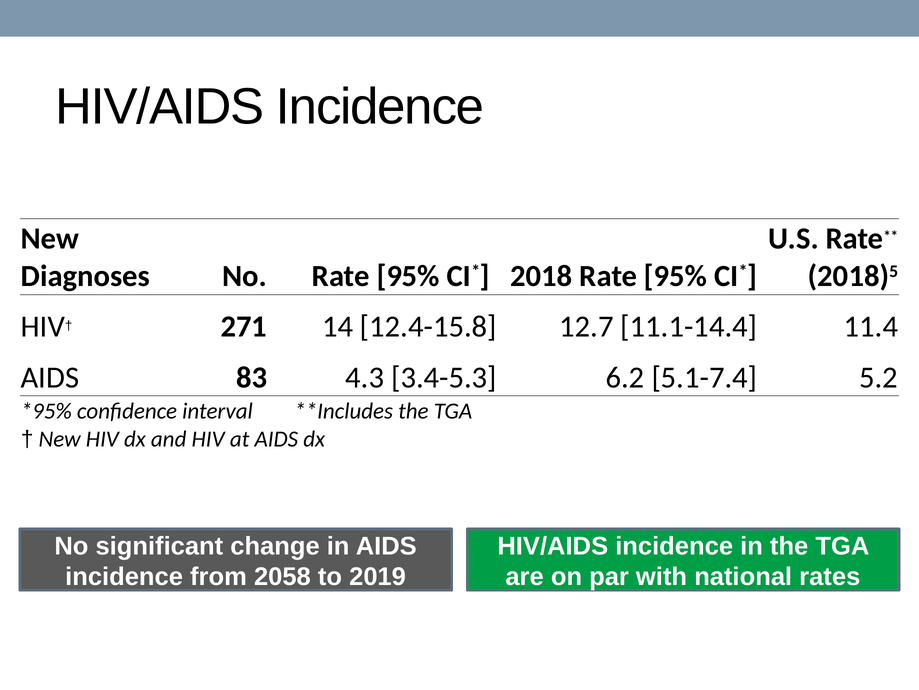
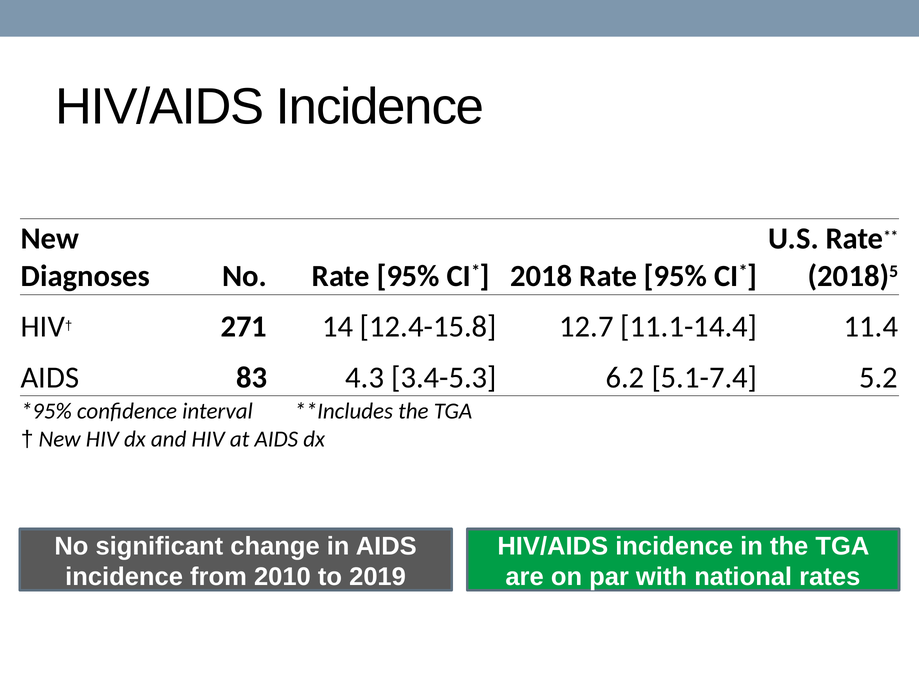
2058: 2058 -> 2010 (282, 576)
